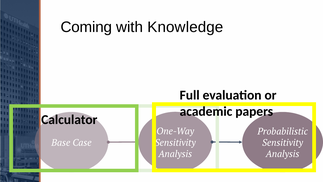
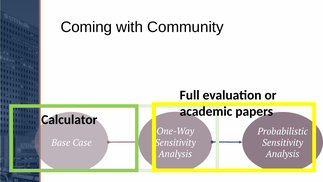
Knowledge: Knowledge -> Community (185, 27)
